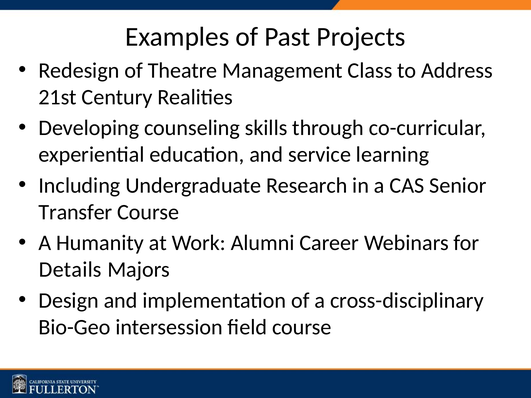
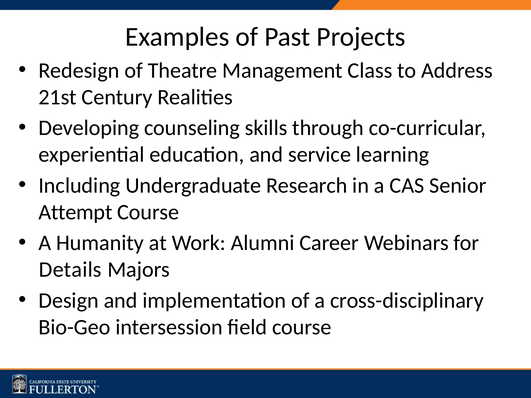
Transfer: Transfer -> Attempt (75, 212)
